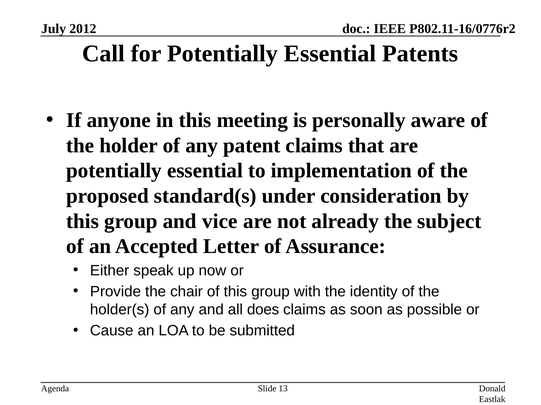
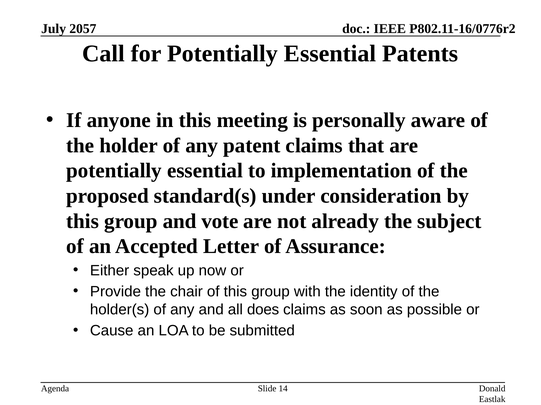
2012: 2012 -> 2057 (83, 29)
vice: vice -> vote (220, 222)
13: 13 -> 14 (283, 389)
